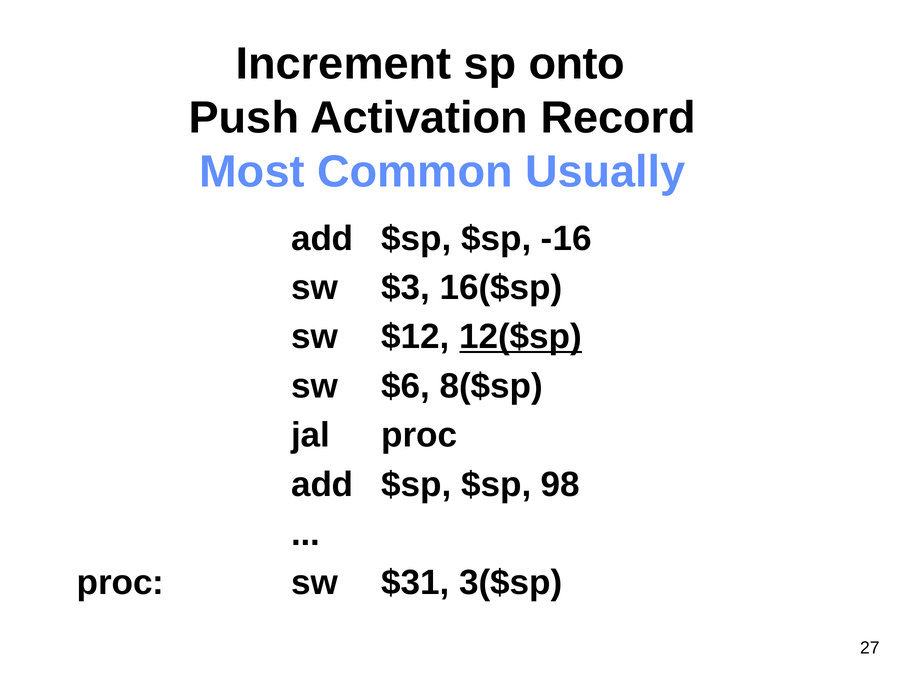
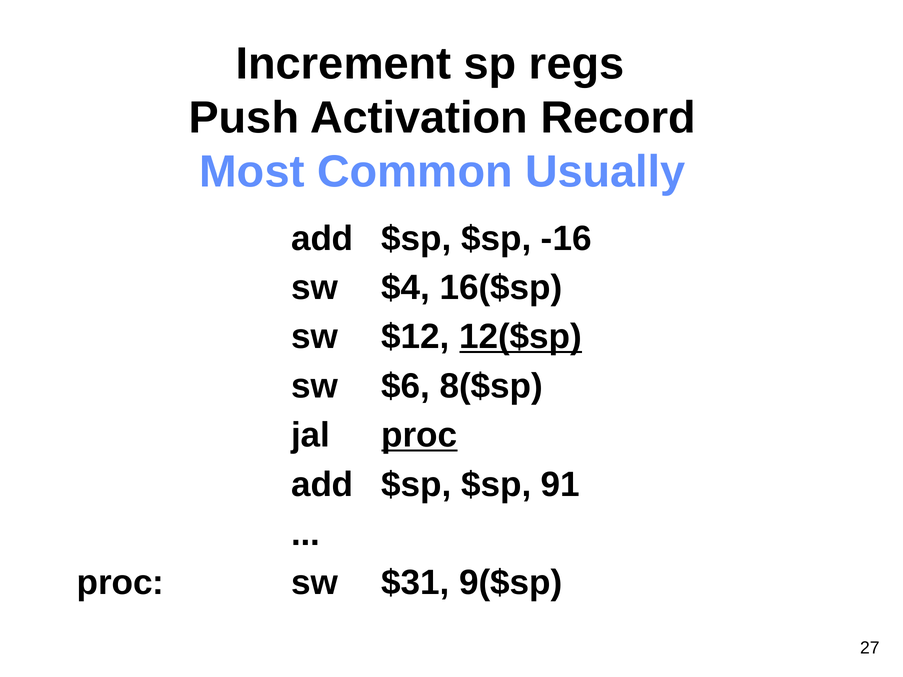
onto: onto -> regs (577, 64)
$3: $3 -> $4 (406, 288)
proc underline: none -> present (419, 435)
98: 98 -> 91 (560, 485)
3($sp: 3($sp -> 9($sp (511, 583)
